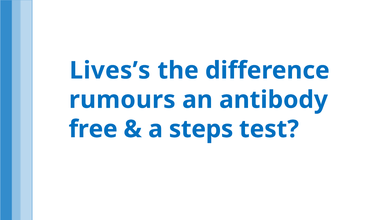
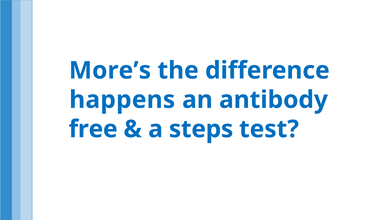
Lives’s: Lives’s -> More’s (110, 71)
rumours: rumours -> happens (122, 100)
